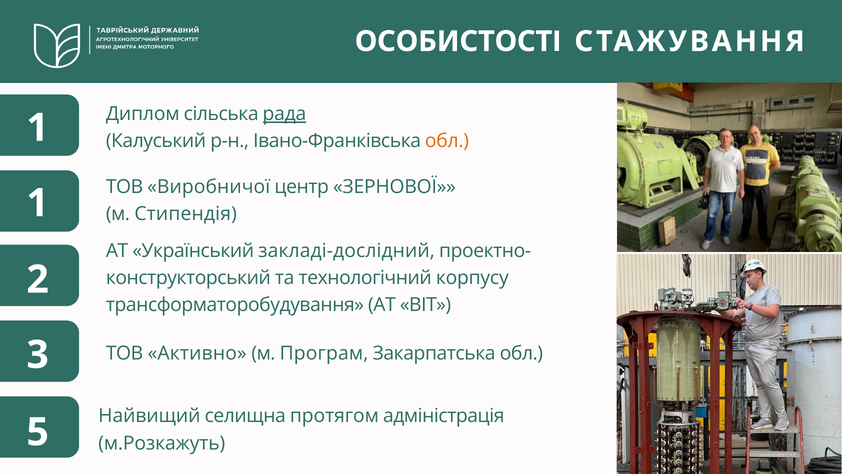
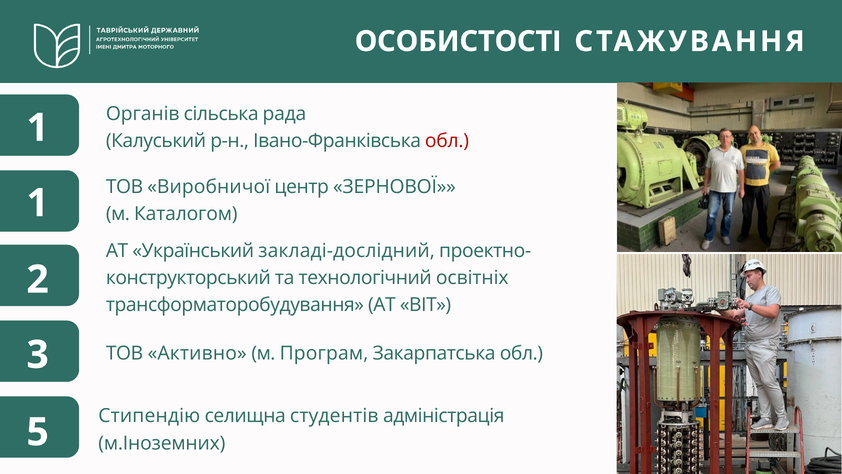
Диплом: Диплом -> Органів (143, 114)
рада underline: present -> none (284, 114)
обл colour: orange -> red (447, 141)
Стипендія: Стипендія -> Каталогом (186, 214)
корпусу: корпусу -> освітніх (472, 278)
Найвищий: Найвищий -> Стипендію (149, 416)
протягом: протягом -> студентів (334, 416)
м.Розкажуть: м.Розкажуть -> м.Іноземних (162, 443)
